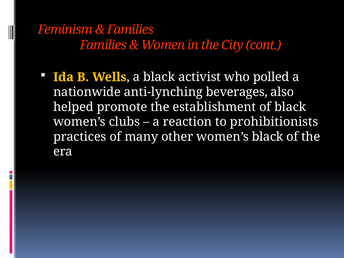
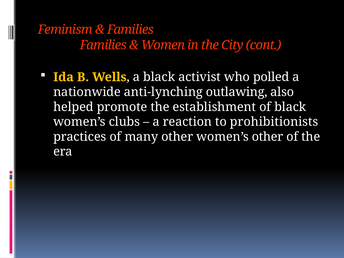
beverages: beverages -> outlawing (237, 92)
women’s black: black -> other (268, 137)
